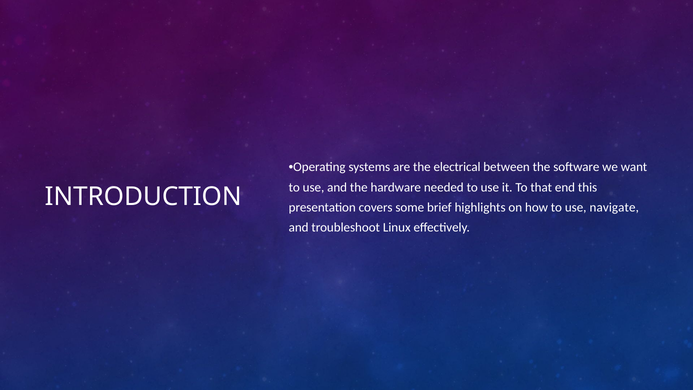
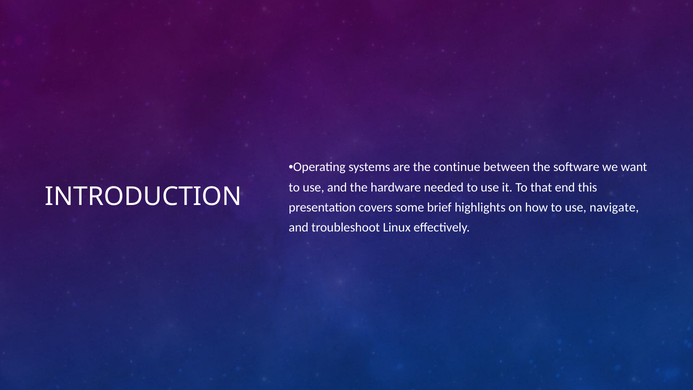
electrical: electrical -> continue (457, 167)
